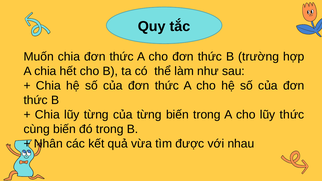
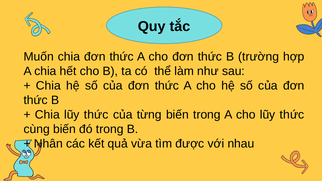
Chia lũy từng: từng -> thức (96, 115)
